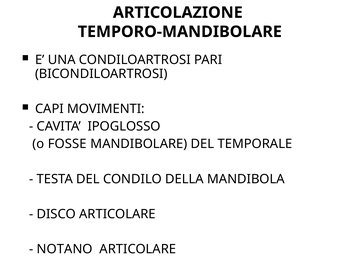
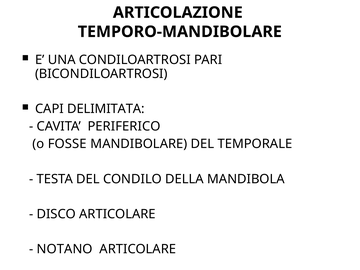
MOVIMENTI: MOVIMENTI -> DELIMITATA (106, 109)
IPOGLOSSO: IPOGLOSSO -> PERIFERICO (124, 126)
